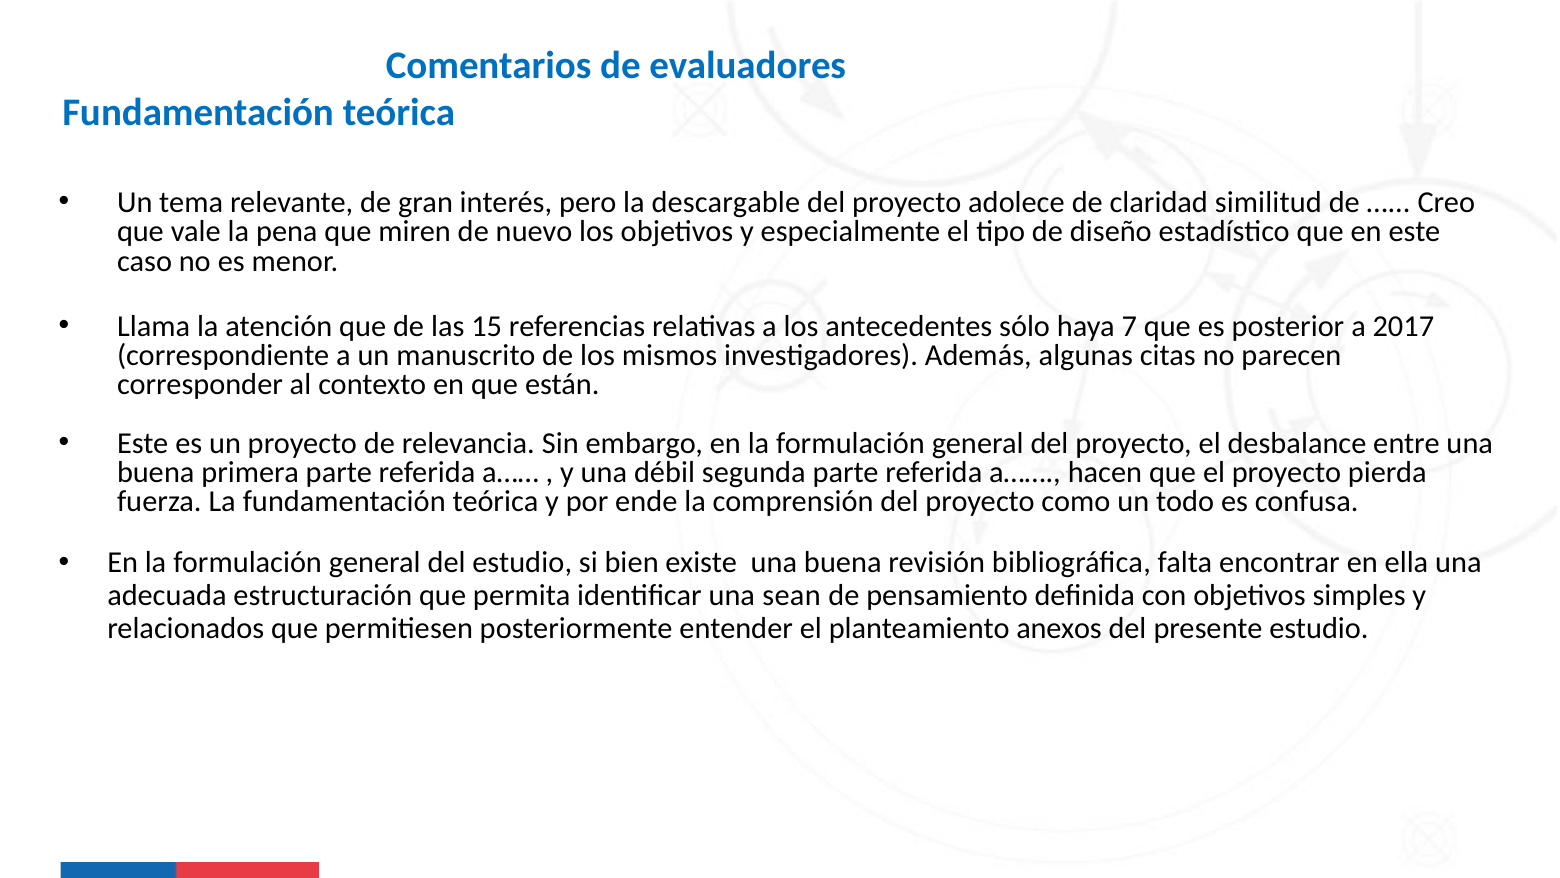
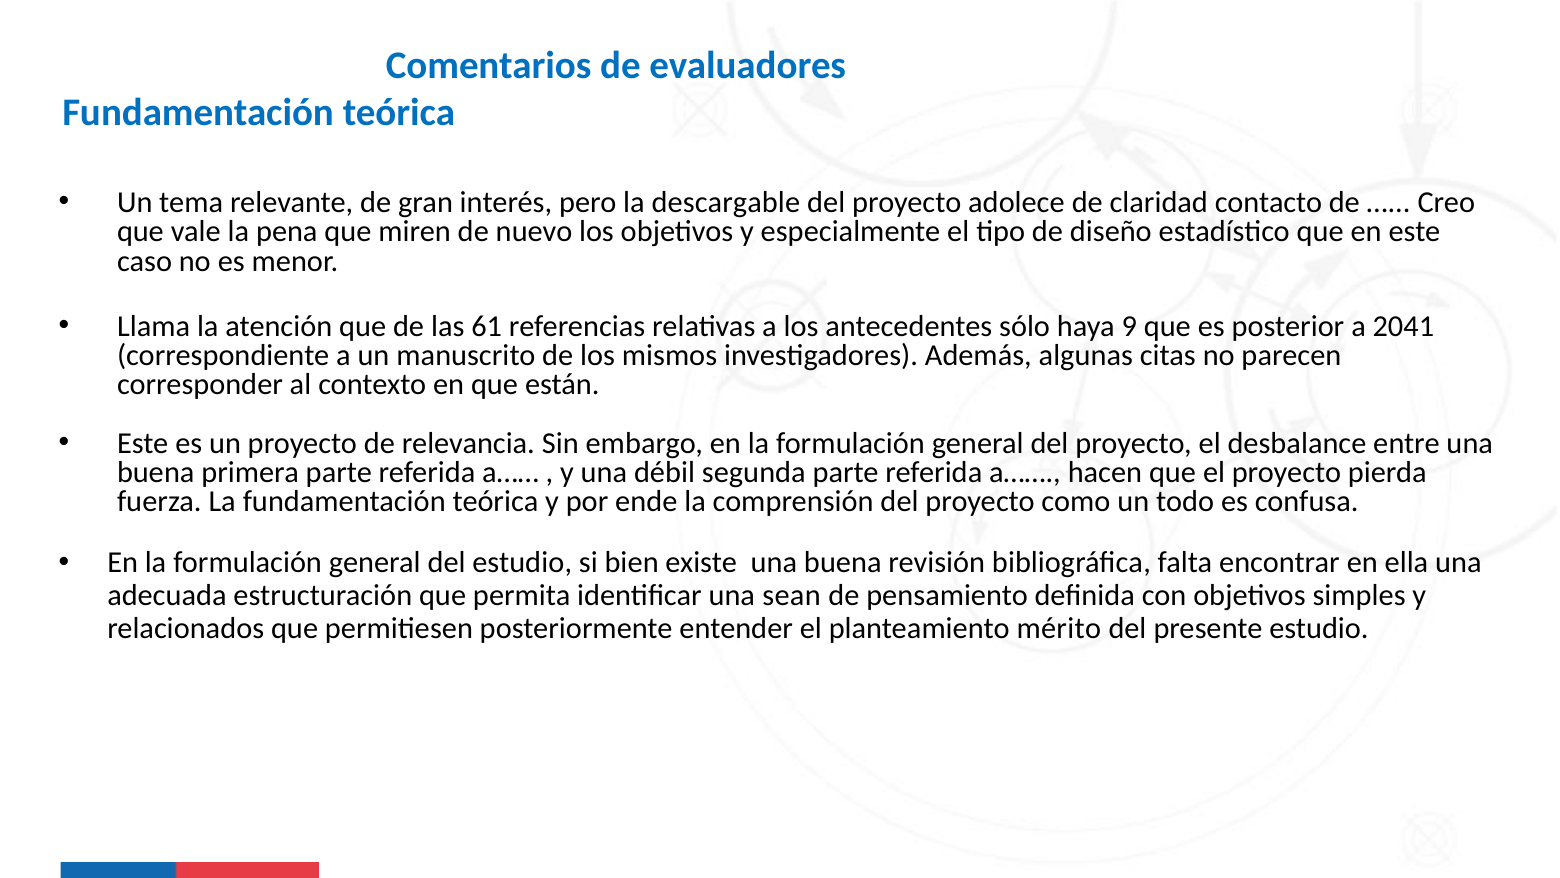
similitud: similitud -> contacto (1268, 203)
15: 15 -> 61 (487, 326)
7: 7 -> 9 (1129, 326)
2017: 2017 -> 2041 (1403, 326)
anexos: anexos -> mérito (1059, 628)
